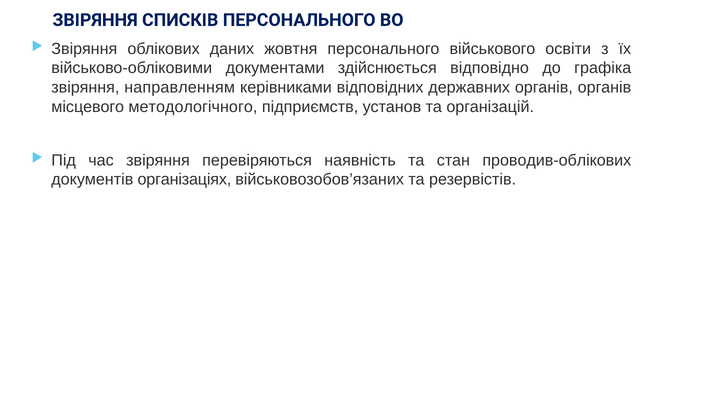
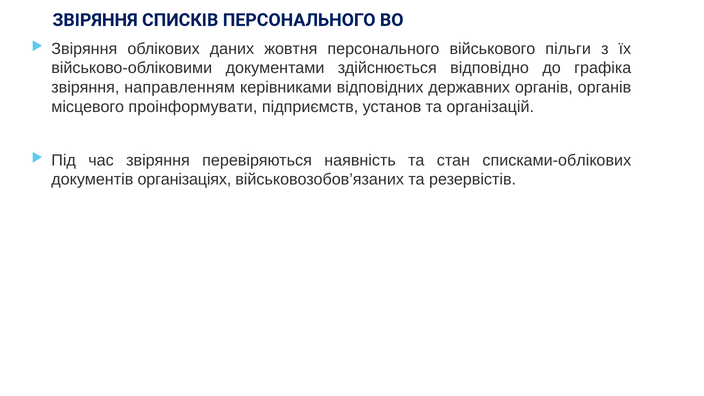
освіти: освіти -> пільги (568, 49)
методологічного: методологічного -> проінформувати (193, 107)
проводив-облікових: проводив-облікових -> списками-облікових (557, 160)
